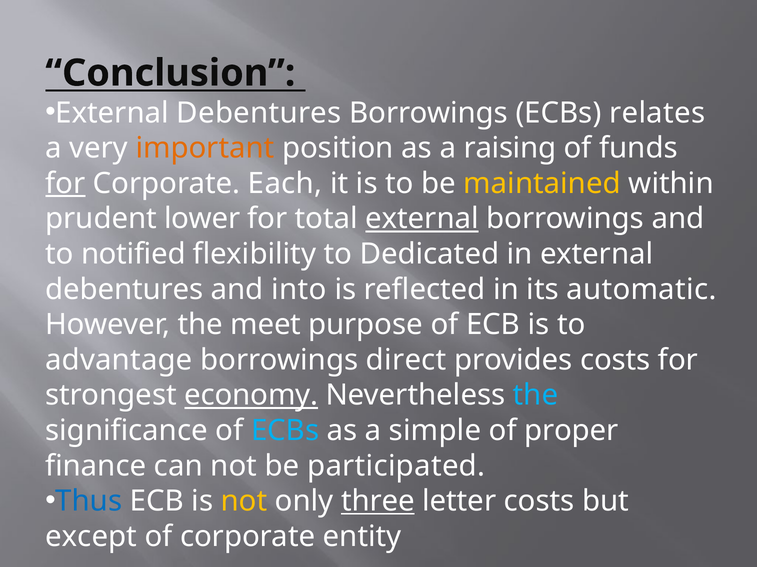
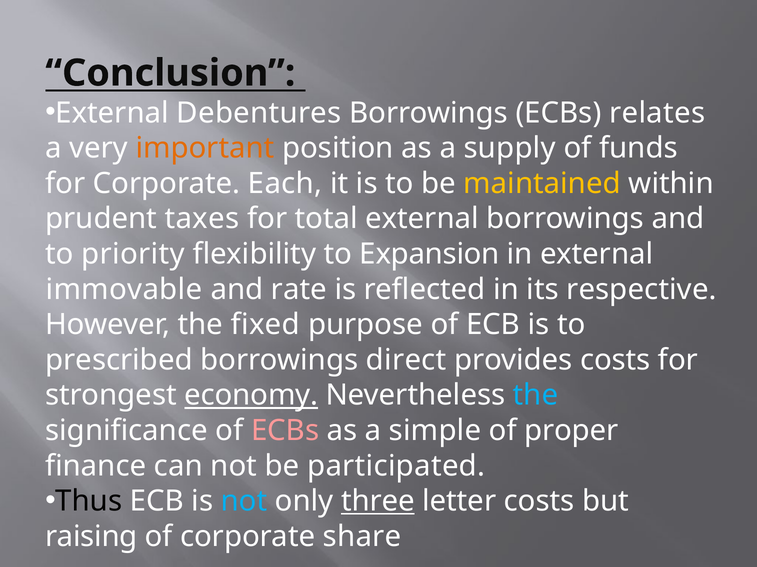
raising: raising -> supply (510, 148)
for underline: present -> none (65, 184)
lower: lower -> taxes (202, 219)
external underline: present -> none (422, 219)
notified: notified -> priority (133, 254)
Dedicated: Dedicated -> Expansion (430, 254)
debentures: debentures -> immovable (124, 290)
into: into -> rate (299, 290)
automatic: automatic -> respective (641, 290)
meet: meet -> fixed (265, 325)
advantage: advantage -> prescribed (119, 360)
ECBs colour: light blue -> pink (285, 431)
Thus colour: blue -> black (89, 502)
not colour: yellow -> light blue (244, 502)
except: except -> raising (91, 537)
entity: entity -> share (362, 537)
